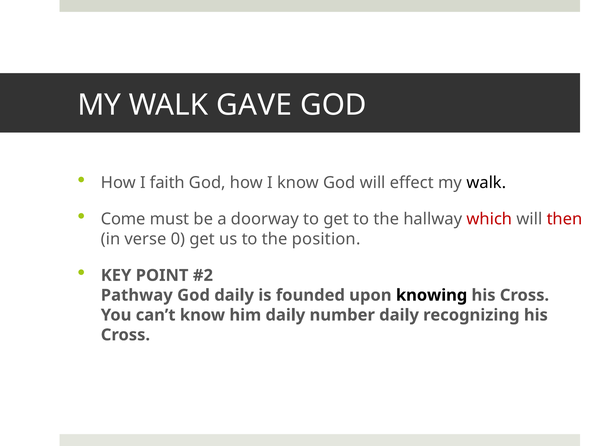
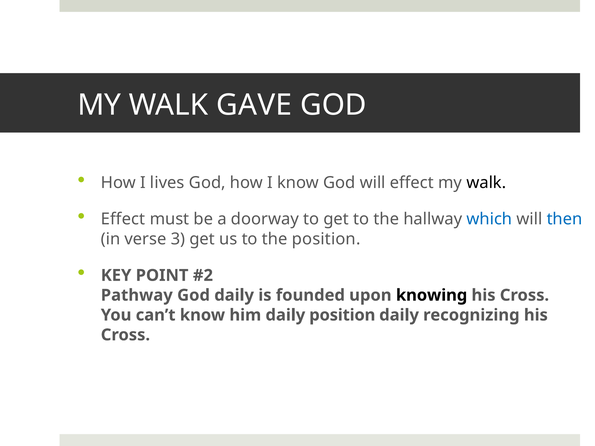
faith: faith -> lives (167, 183)
Come: Come -> Effect (123, 219)
which colour: red -> blue (489, 219)
then colour: red -> blue (565, 219)
0: 0 -> 3 (178, 239)
daily number: number -> position (342, 315)
